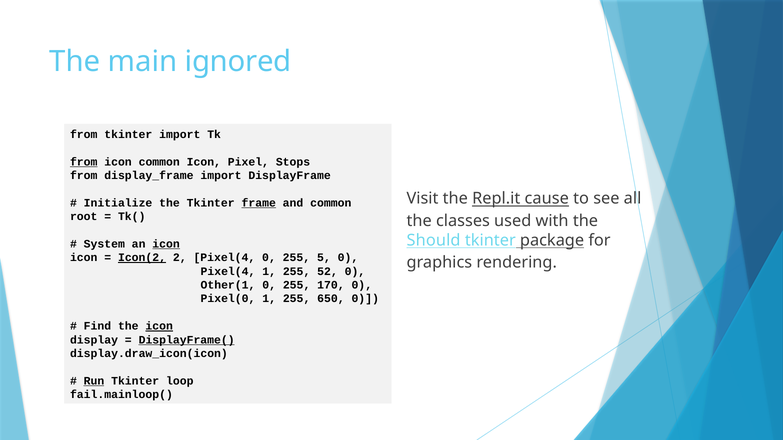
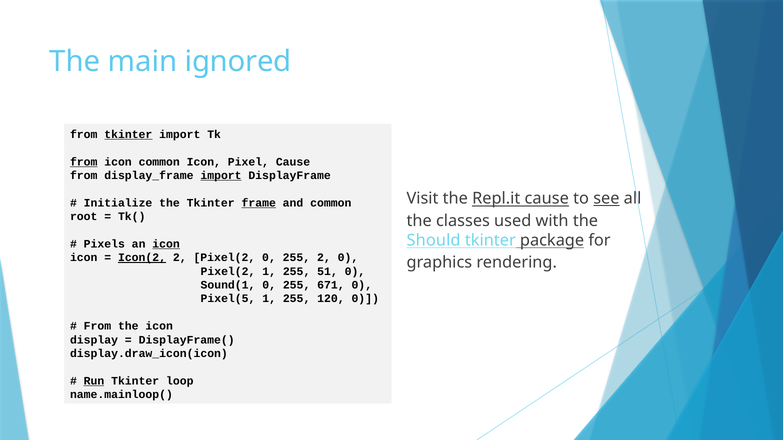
tkinter underline: none -> present (128, 134)
Pixel Stops: Stops -> Cause (293, 162)
import underline: none -> present (221, 176)
see underline: none -> present (606, 199)
System: System -> Pixels (104, 244)
2 Pixel(4: Pixel(4 -> Pixel(2 (224, 258)
255 5: 5 -> 2 (324, 258)
Pixel(4: Pixel(4 -> Pixel(2 (228, 272)
52: 52 -> 51 (328, 272)
Other(1: Other(1 -> Sound(1 (228, 285)
170: 170 -> 671 (331, 285)
Pixel(0: Pixel(0 -> Pixel(5 (228, 299)
650: 650 -> 120 (331, 299)
Find: Find -> From (97, 326)
icon underline: present -> none (159, 326)
DisplayFrame( underline: present -> none (187, 340)
fail.mainloop(: fail.mainloop( -> name.mainloop( (121, 395)
